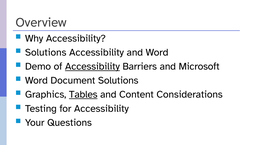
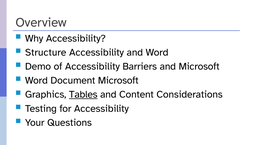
Solutions: Solutions -> Structure (46, 52)
Accessibility underline: present -> none (92, 66)
Document Solutions: Solutions -> Microsoft (118, 80)
